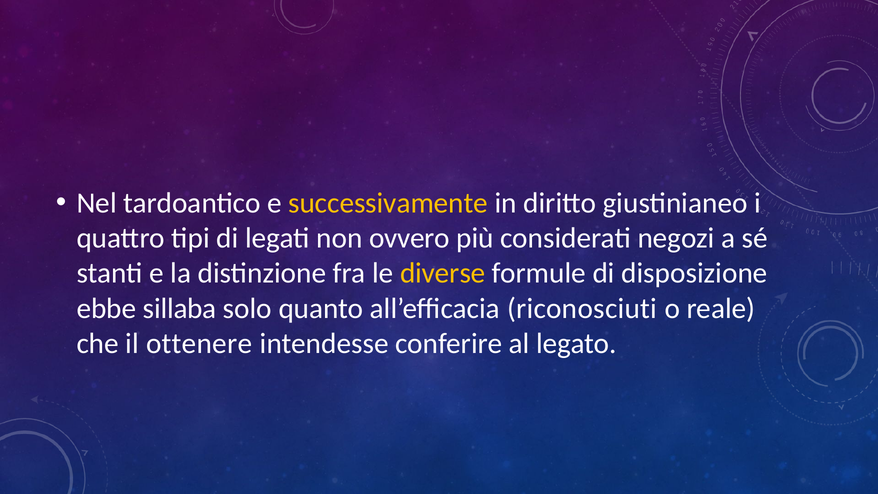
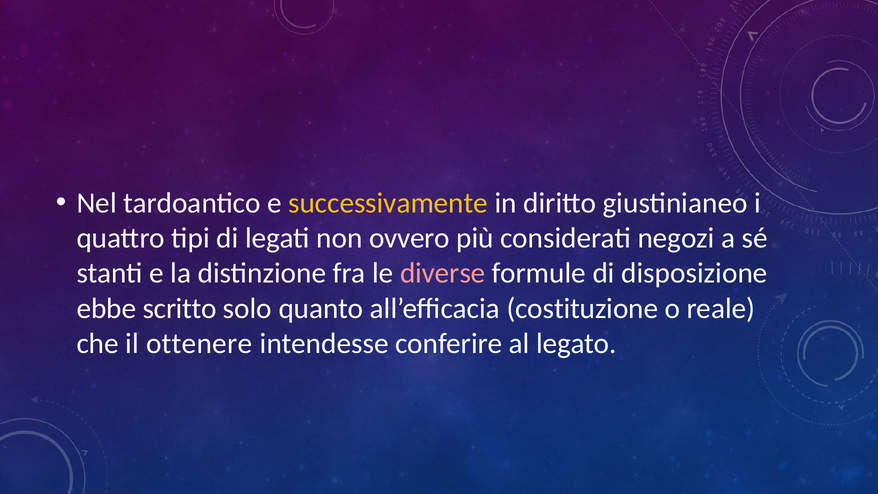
diverse colour: yellow -> pink (443, 273)
sillaba: sillaba -> scritto (180, 308)
riconosciuti: riconosciuti -> costituzione (582, 308)
